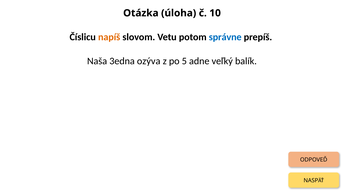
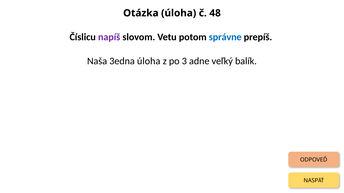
10: 10 -> 48 (215, 13)
napíš colour: orange -> purple (109, 37)
3edna ozýva: ozýva -> úloha (149, 61)
5: 5 -> 3 (184, 61)
